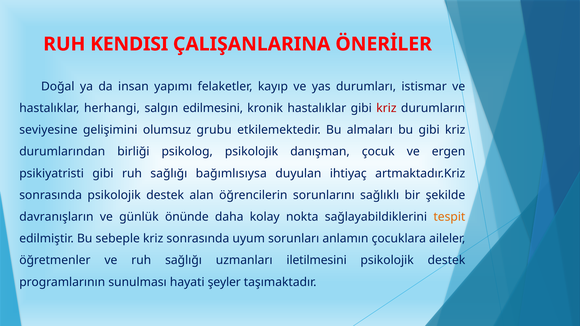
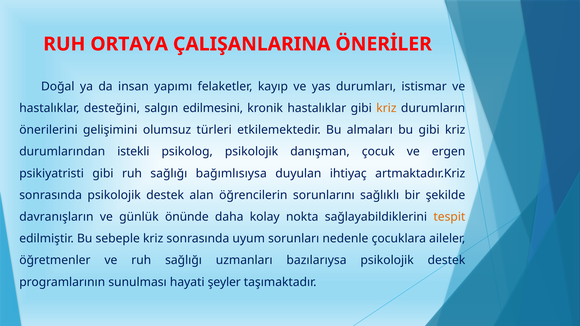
KENDISI: KENDISI -> ORTAYA (129, 44)
herhangi: herhangi -> desteğini (112, 108)
kriz colour: red -> orange (386, 108)
seviyesine: seviyesine -> önerilerini (48, 130)
grubu: grubu -> türleri (214, 130)
birliği: birliği -> istekli (133, 152)
anlamın: anlamın -> nedenle (345, 239)
iletilmesini: iletilmesini -> bazılarıysa (317, 261)
